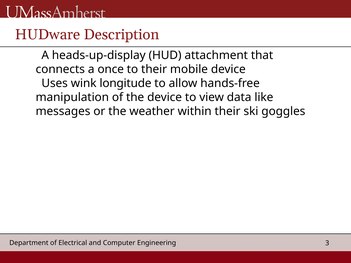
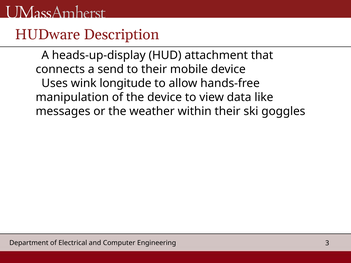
once: once -> send (111, 69)
